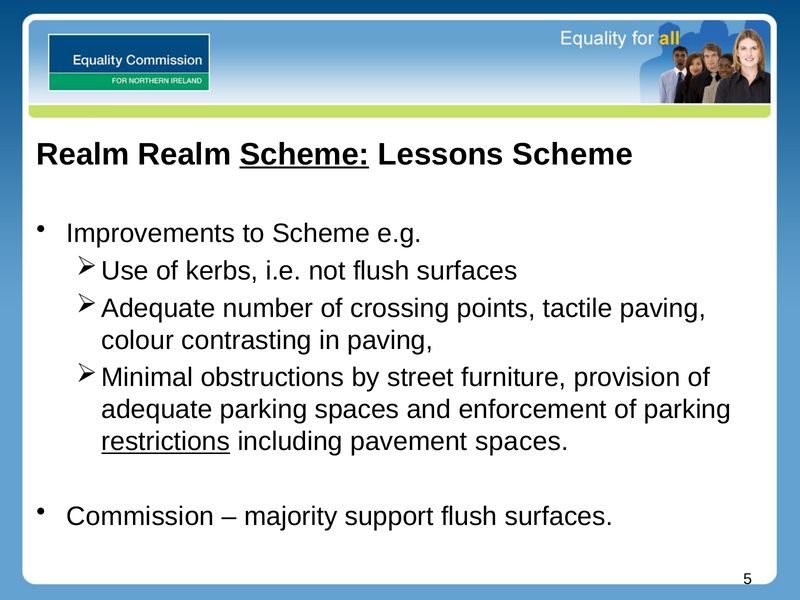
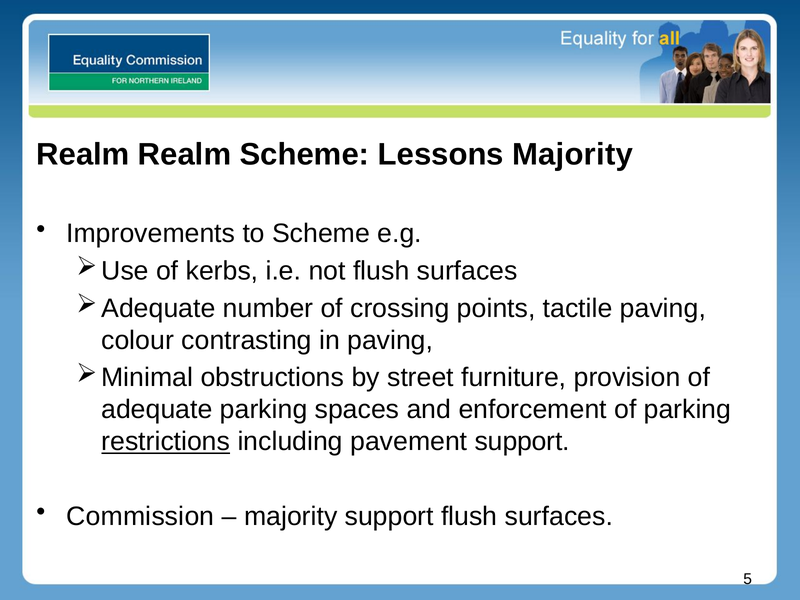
Scheme underline: present -> none (304, 154)
Lessons Scheme: Scheme -> Majority (573, 154)
pavement spaces: spaces -> support (522, 442)
